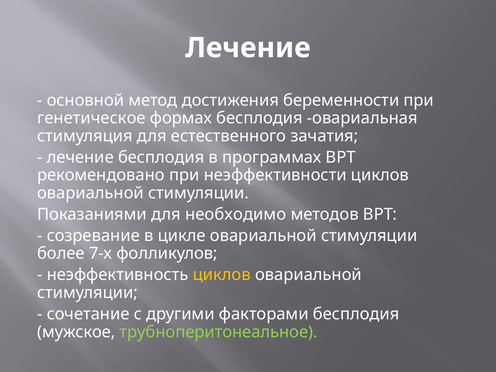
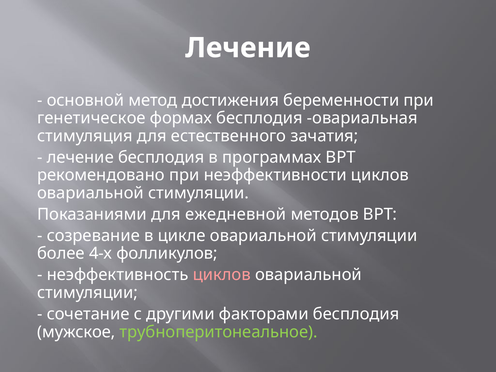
необходимо: необходимо -> ежедневной (236, 214)
7-х: 7-х -> 4-х (101, 254)
циклов colour: yellow -> pink (222, 275)
